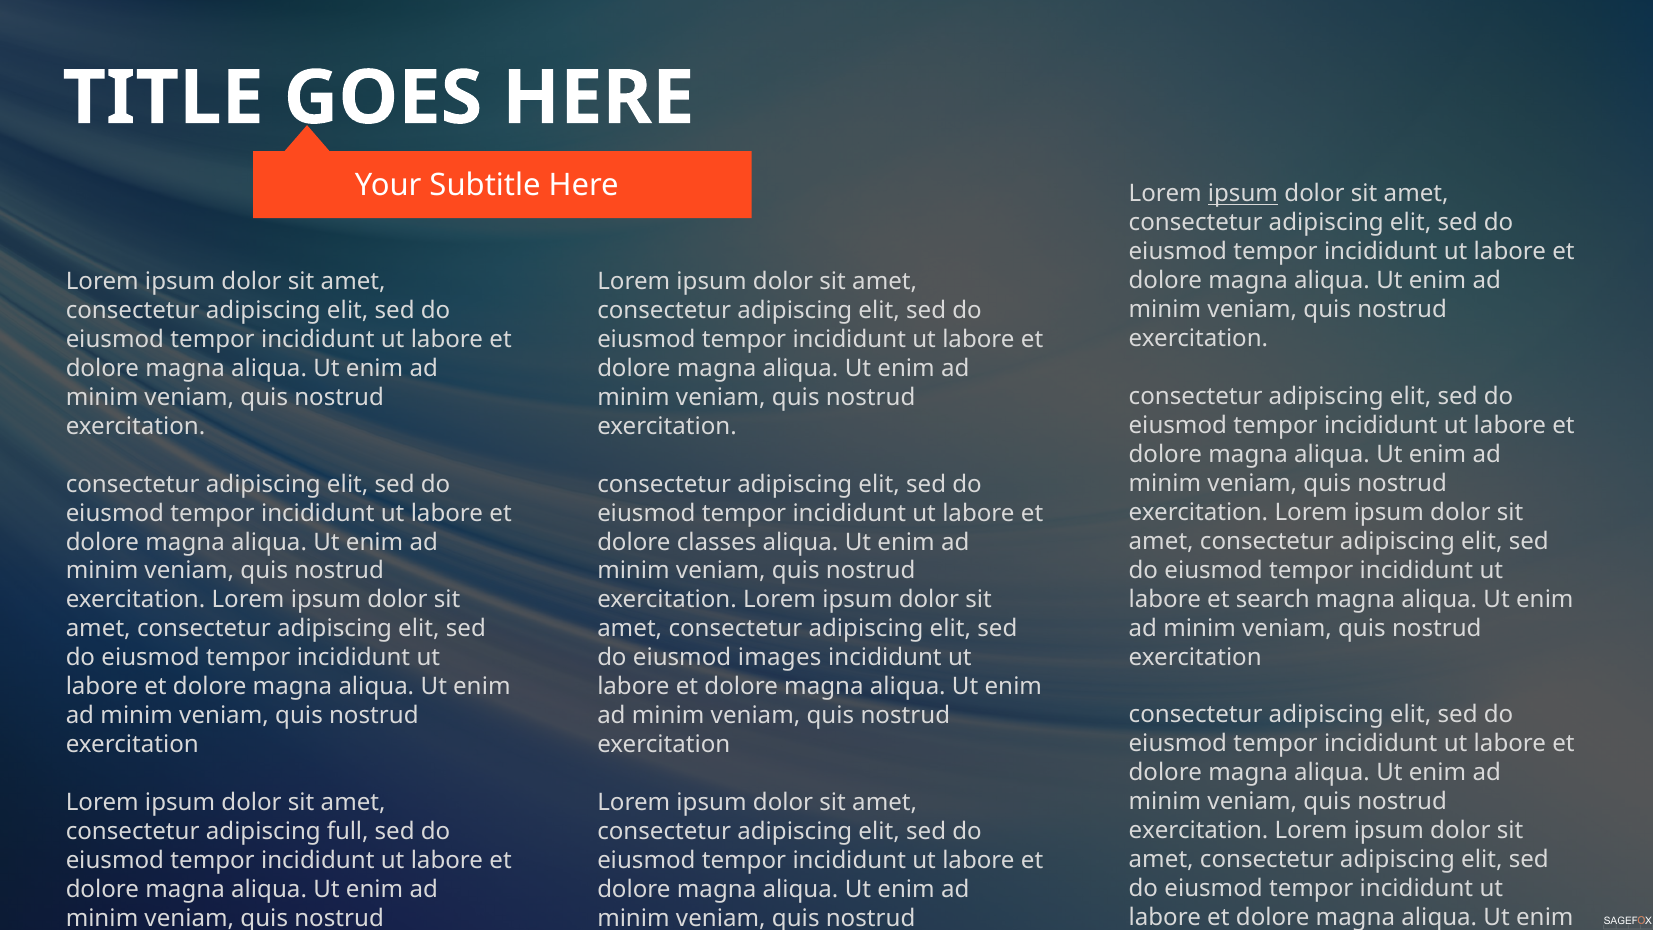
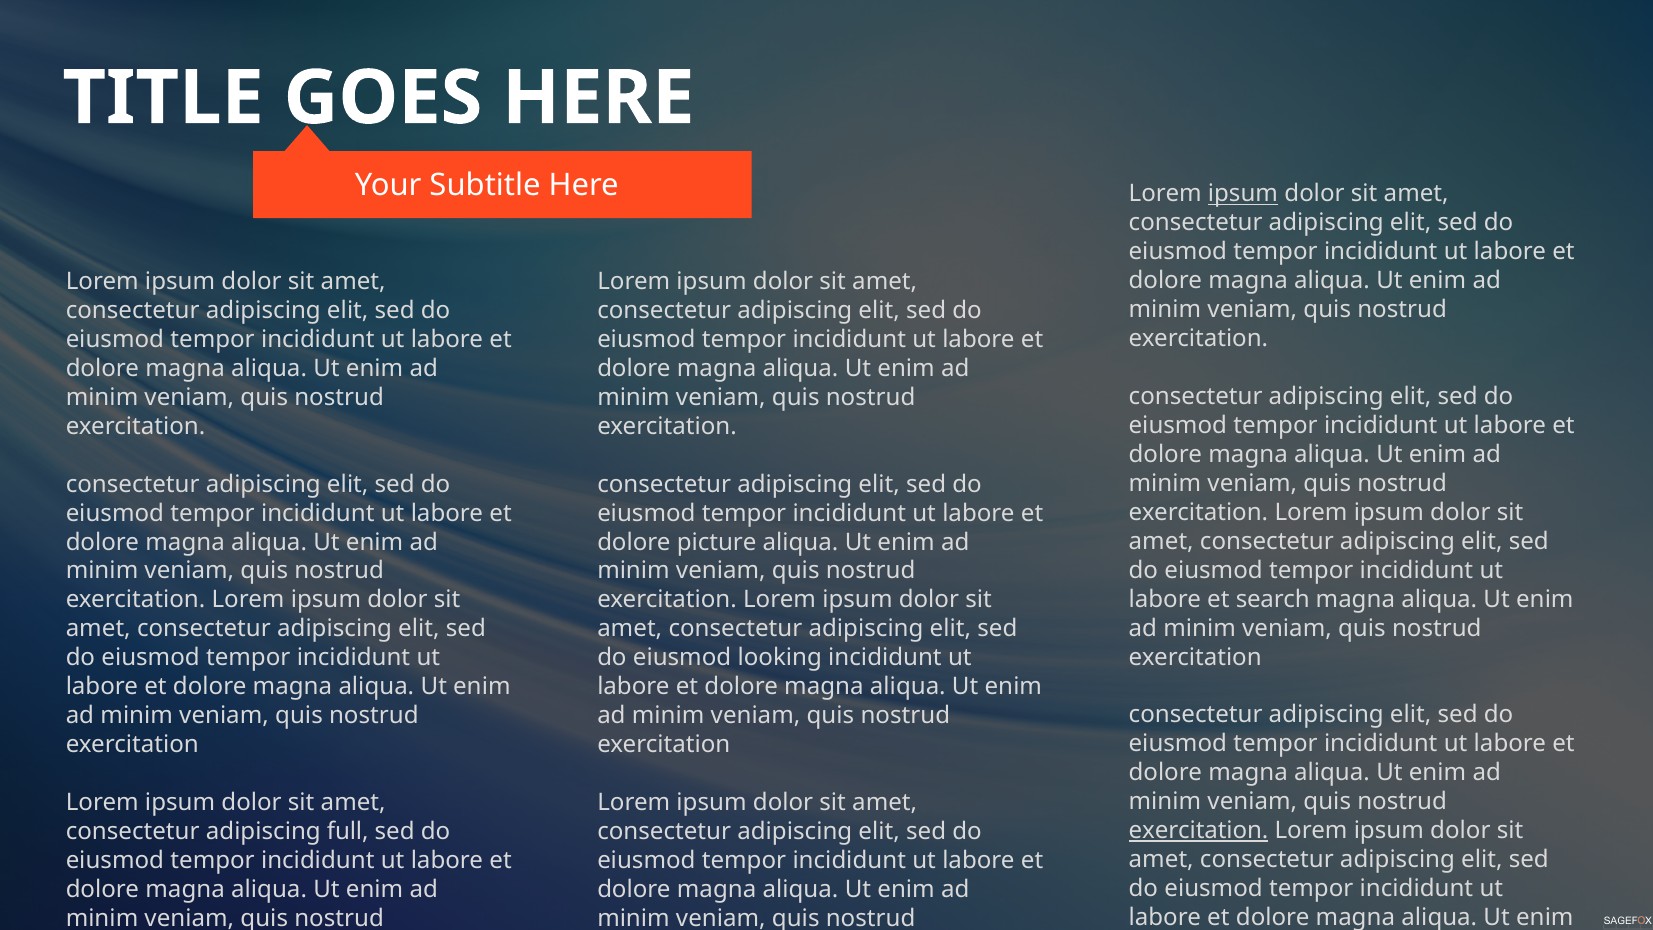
classes: classes -> picture (717, 542)
images: images -> looking (780, 658)
exercitation underline: none -> present (1199, 831)
